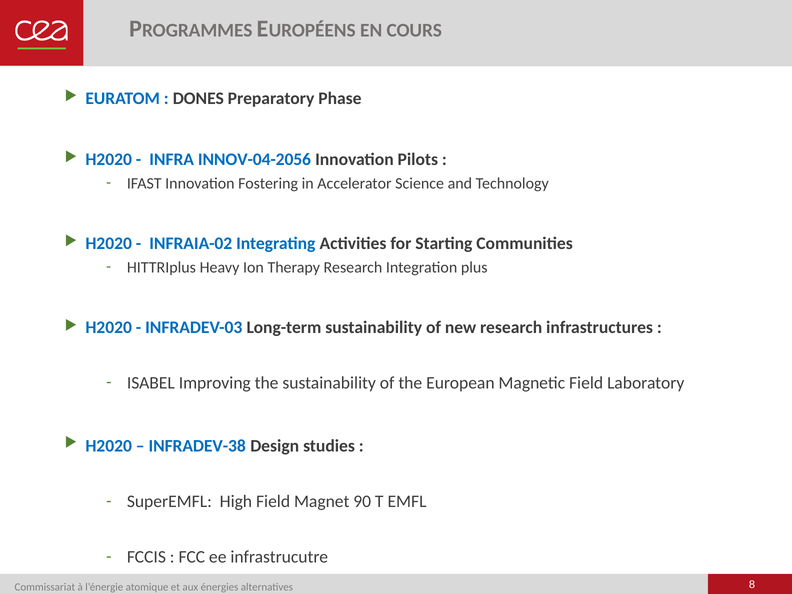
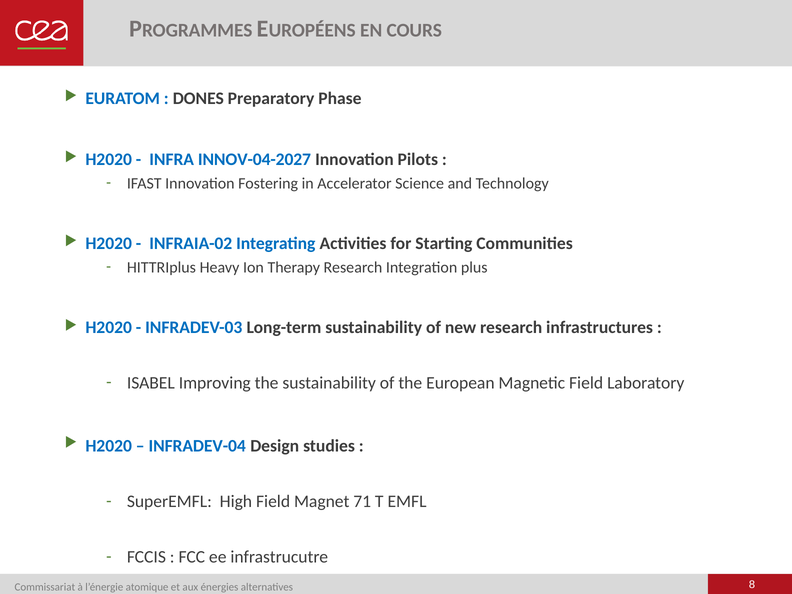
INNOV-04-2056: INNOV-04-2056 -> INNOV-04-2027 (254, 160)
INFRADEV-38: INFRADEV-38 -> INFRADEV-04 (197, 446)
90: 90 -> 71 (362, 502)
